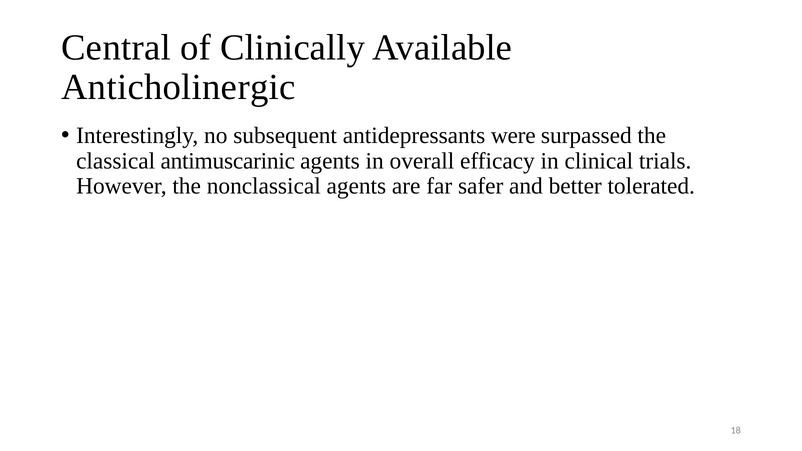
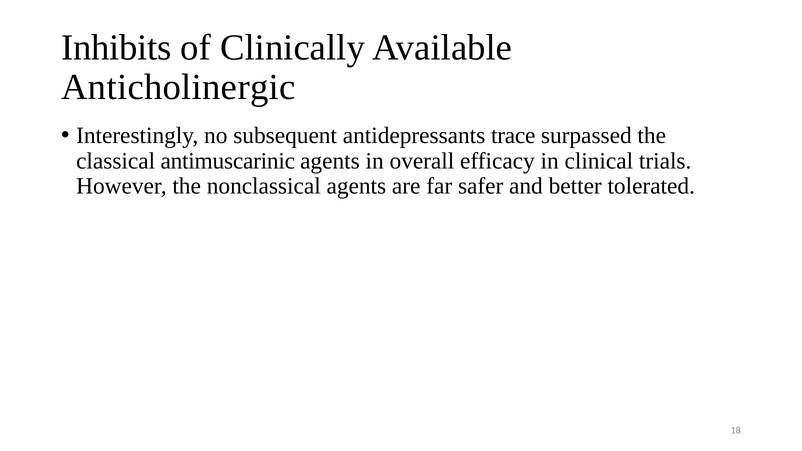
Central: Central -> Inhibits (116, 48)
were: were -> trace (513, 136)
